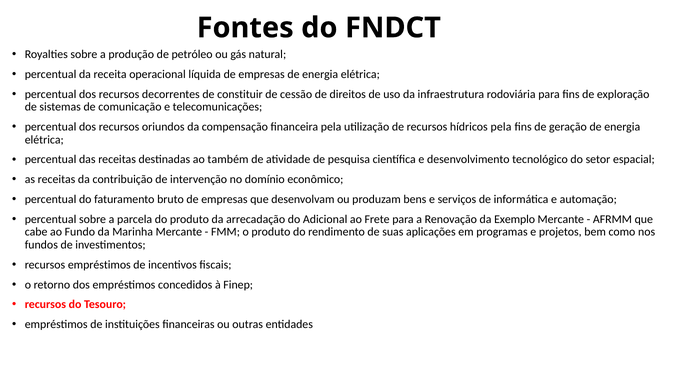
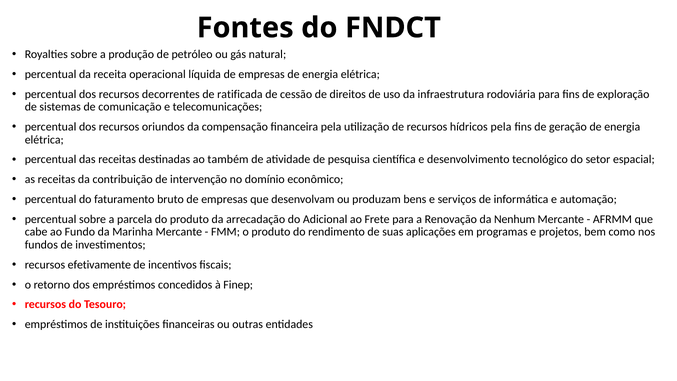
constituir: constituir -> ratificada (240, 94)
Exemplo: Exemplo -> Nenhum (515, 219)
recursos empréstimos: empréstimos -> efetivamente (99, 265)
